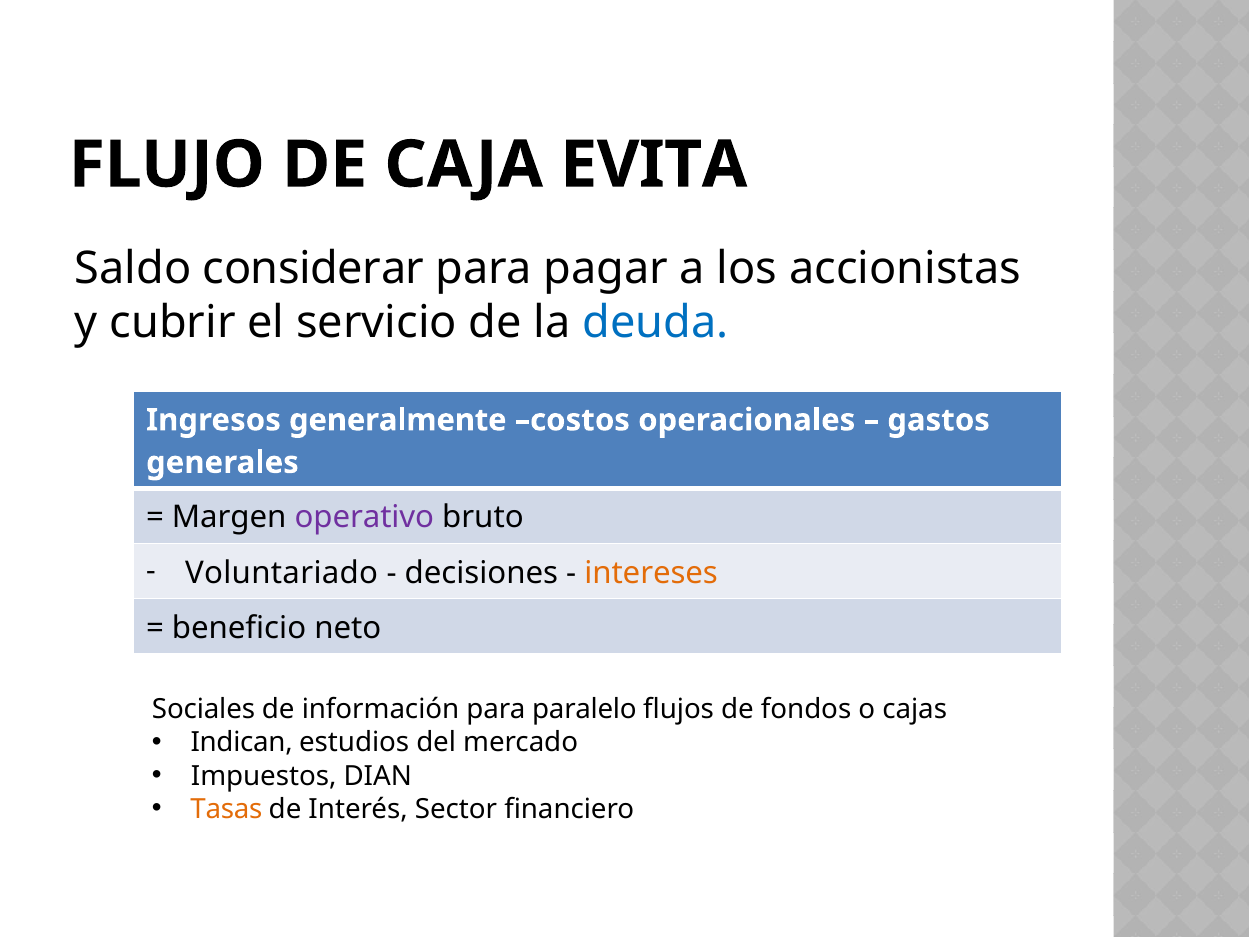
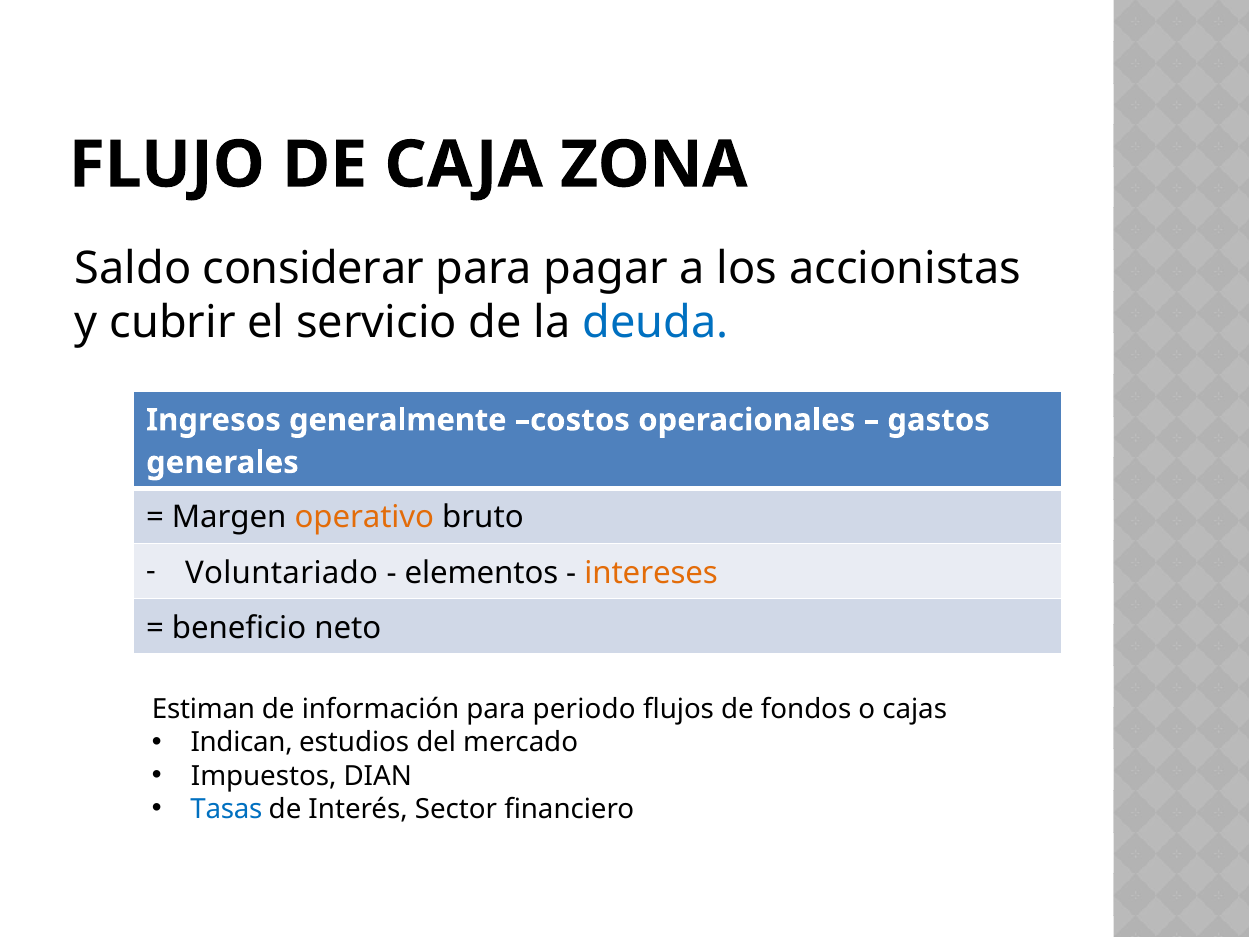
EVITA: EVITA -> ZONA (654, 165)
operativo colour: purple -> orange (364, 518)
decisiones: decisiones -> elementos (481, 573)
Sociales: Sociales -> Estiman (204, 709)
paralelo: paralelo -> periodo (584, 709)
Tasas colour: orange -> blue (226, 809)
